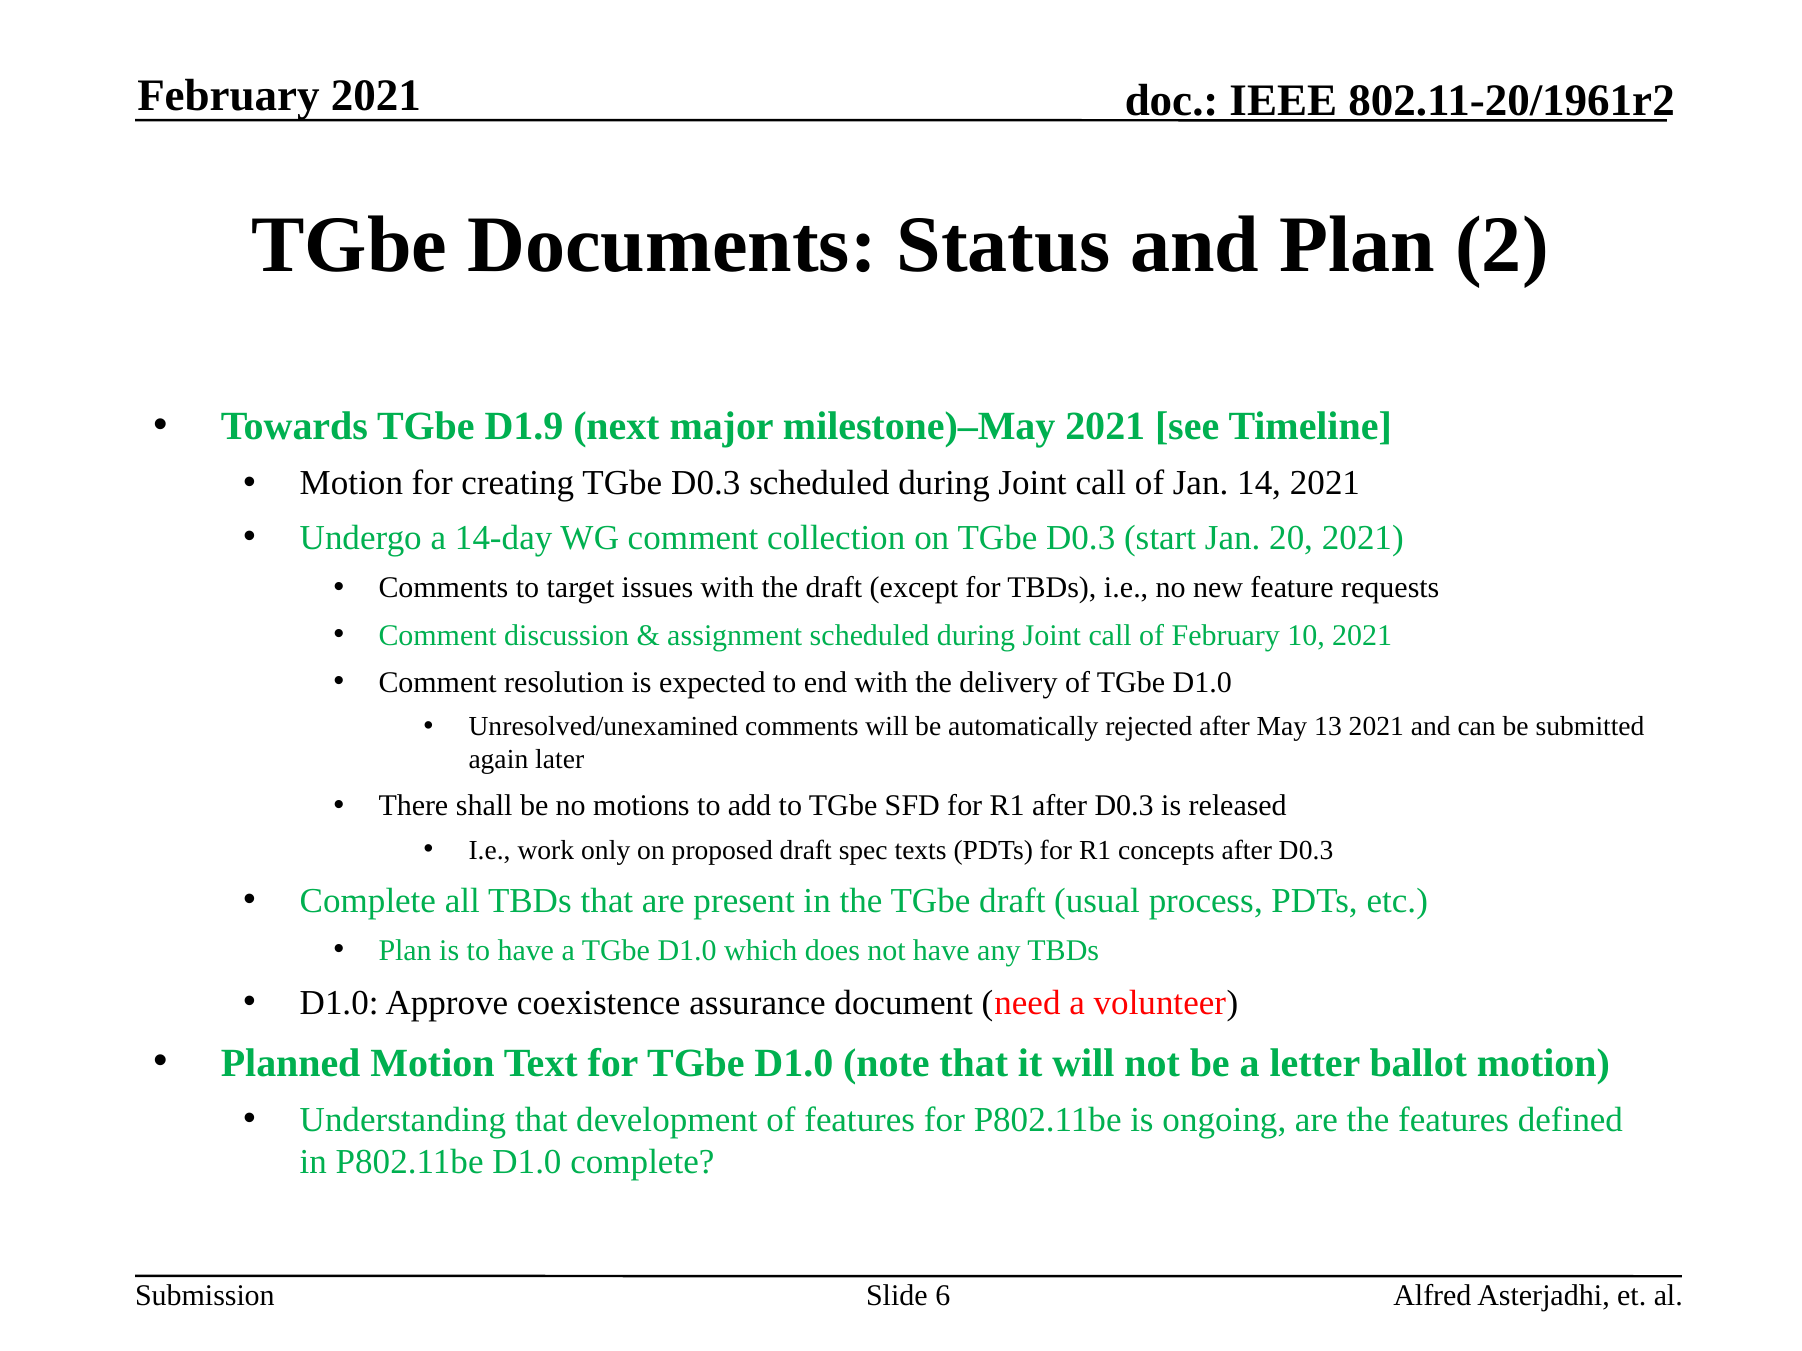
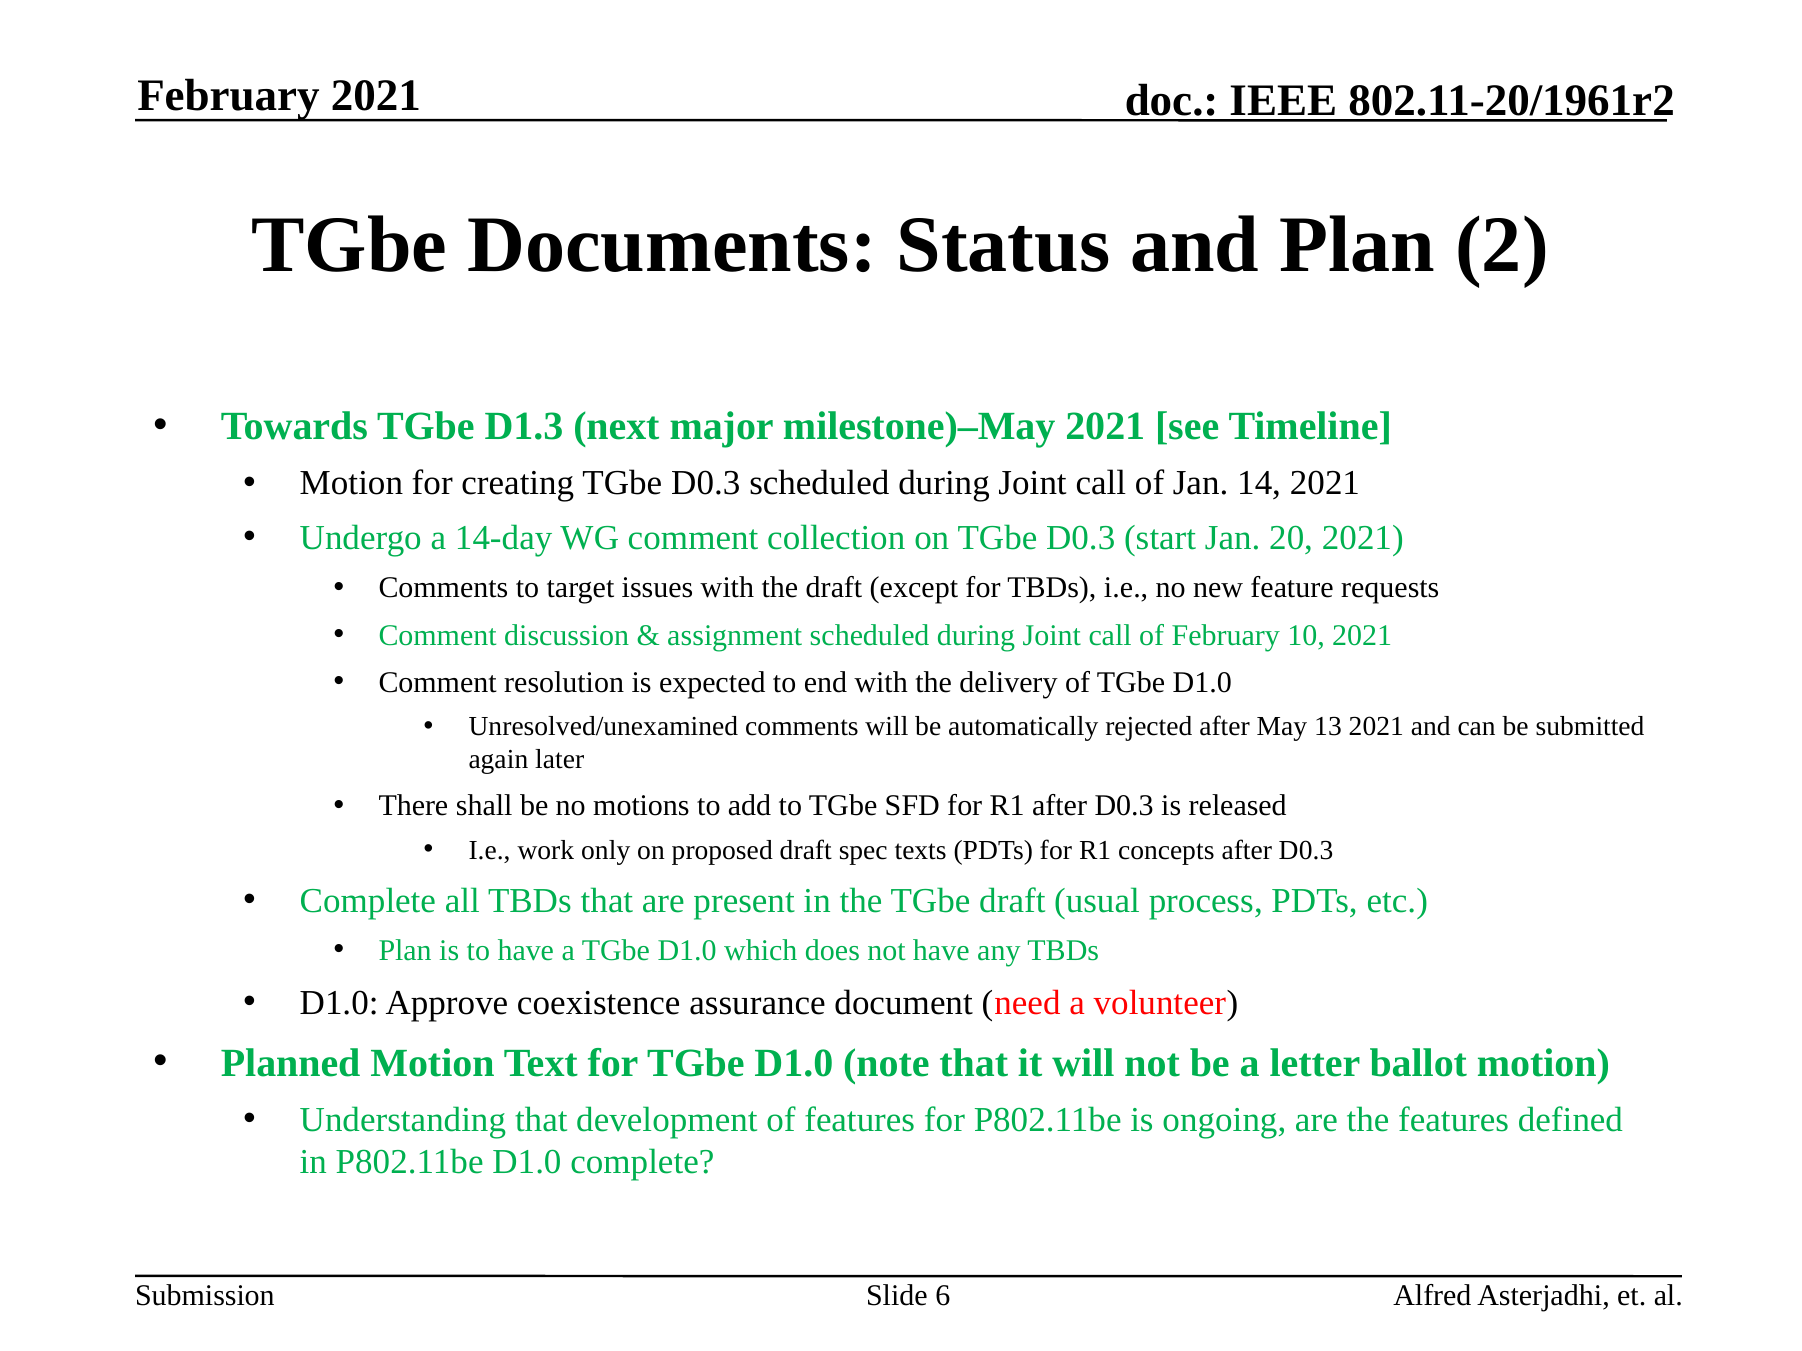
D1.9: D1.9 -> D1.3 (524, 426)
